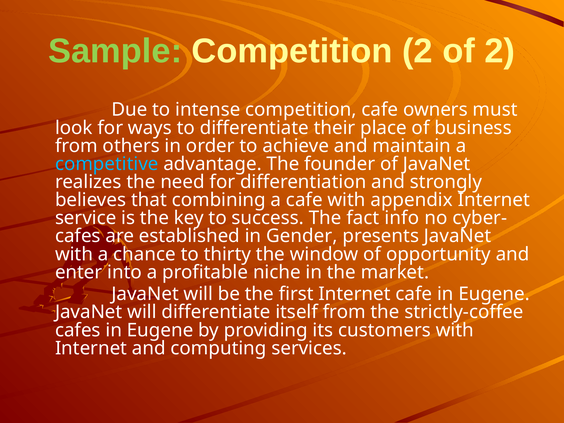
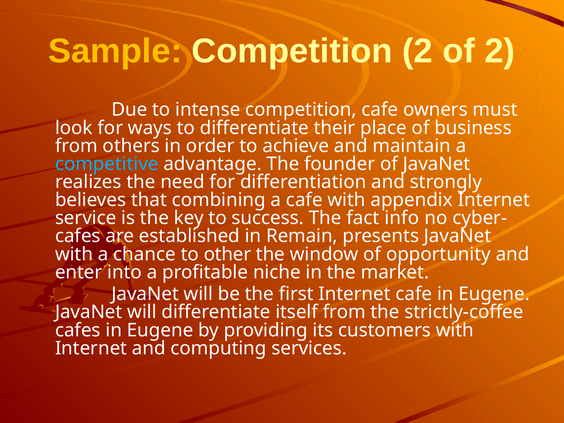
Sample colour: light green -> yellow (115, 51)
Gender: Gender -> Remain (302, 236)
thirty: thirty -> other (227, 254)
